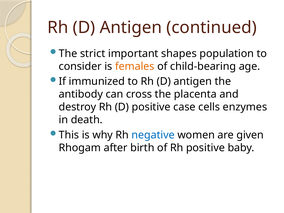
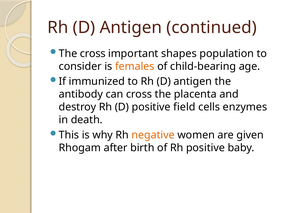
The strict: strict -> cross (93, 54)
case: case -> field (184, 107)
negative colour: blue -> orange (153, 135)
